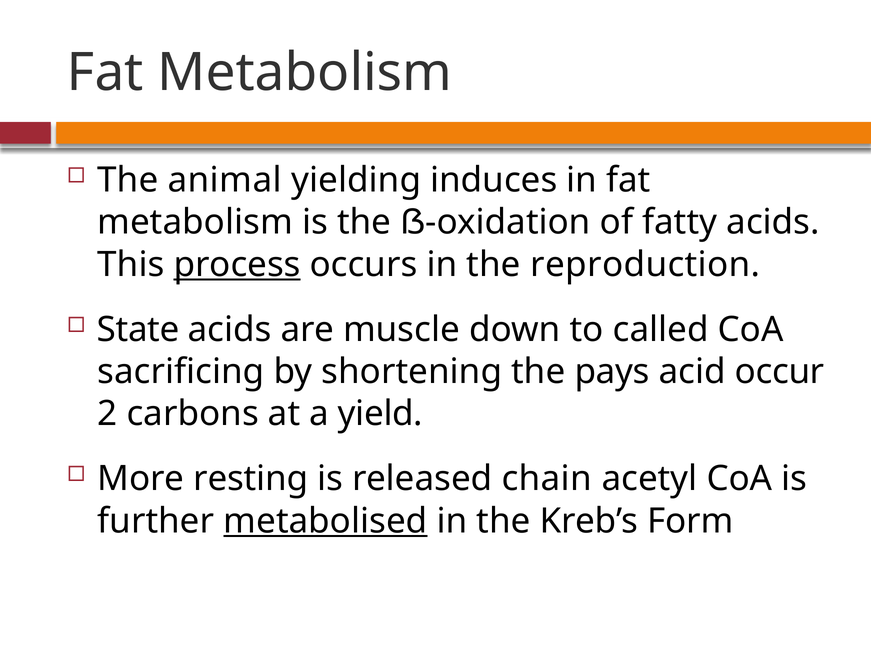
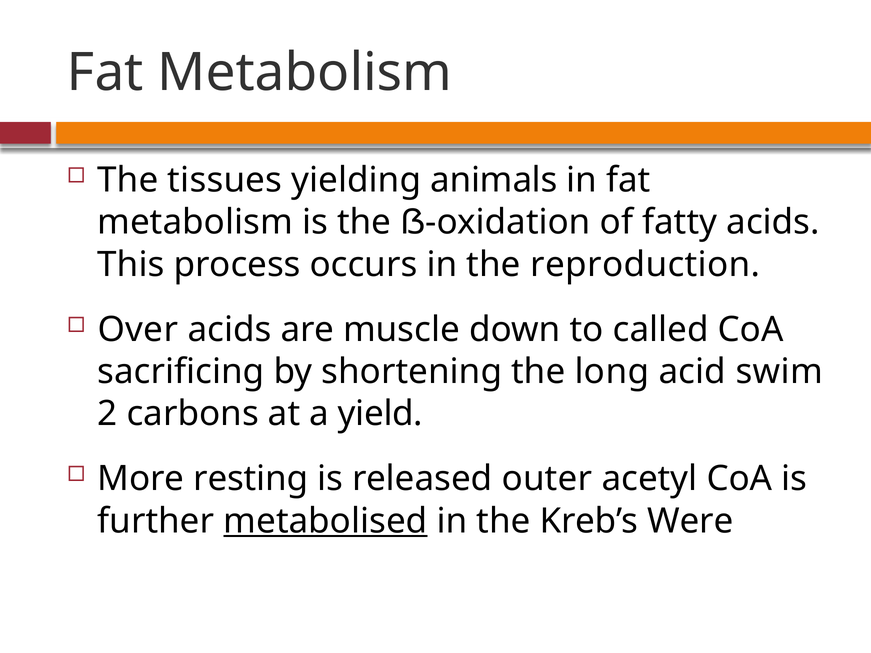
animal: animal -> tissues (225, 180)
induces: induces -> animals (494, 180)
process underline: present -> none (237, 265)
State: State -> Over (138, 330)
pays: pays -> long (612, 372)
occur: occur -> swim (779, 372)
chain: chain -> outer (547, 479)
Form: Form -> Were (690, 521)
